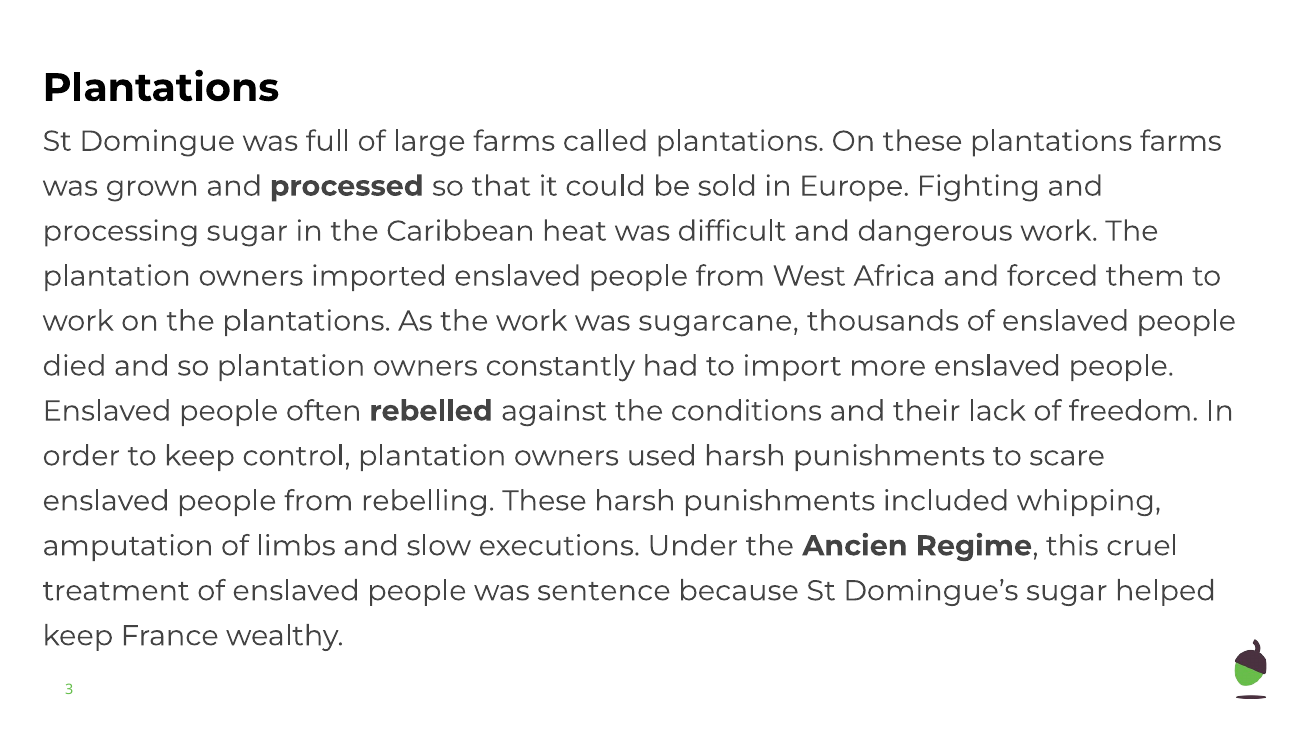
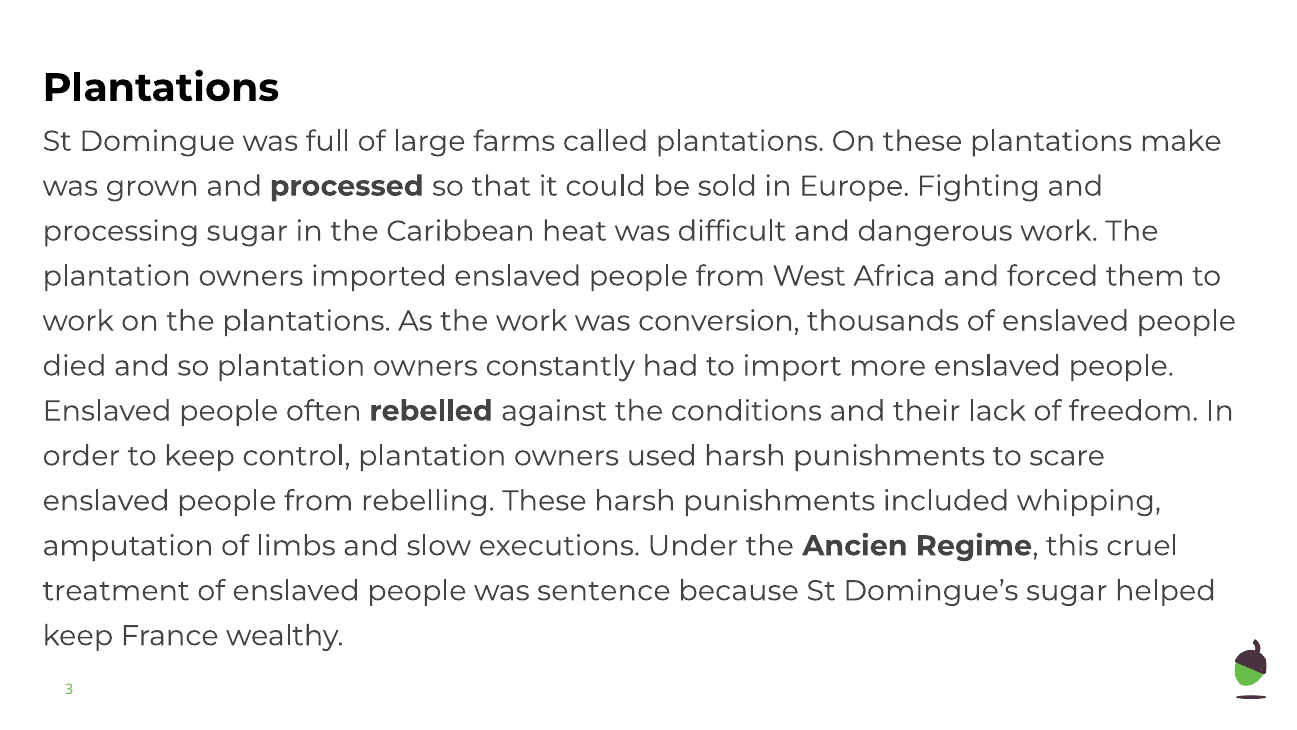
plantations farms: farms -> make (1181, 141)
sugarcane: sugarcane -> conversion (719, 321)
